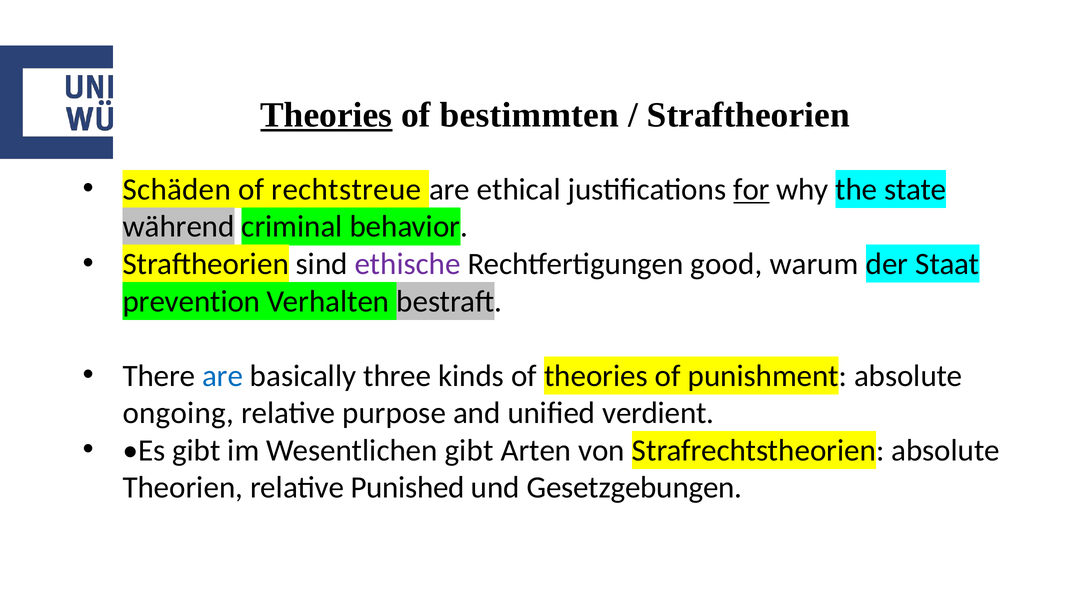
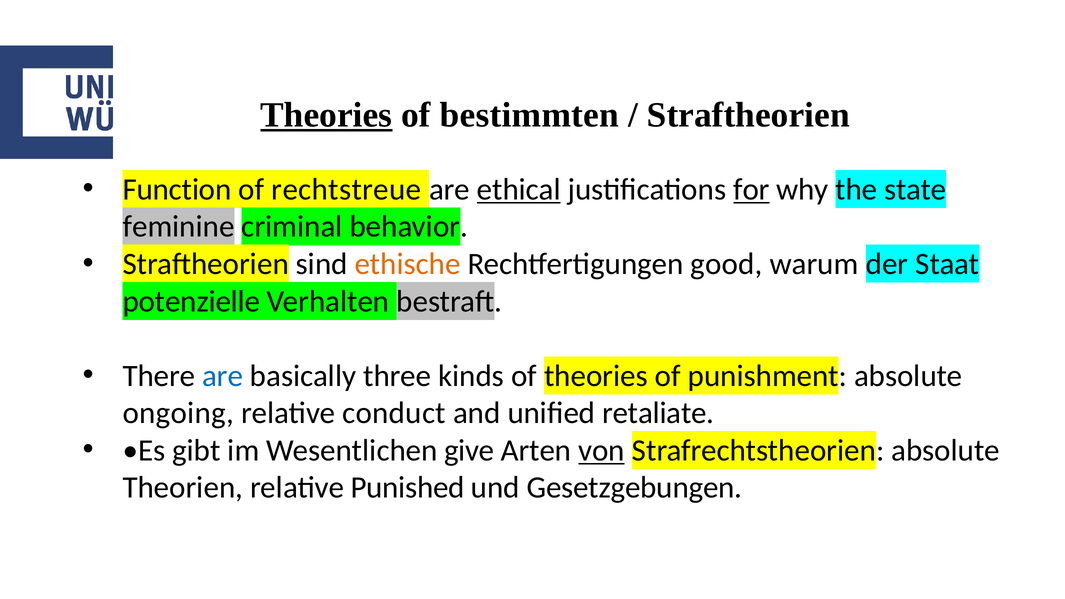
Schäden: Schäden -> Function (177, 189)
ethical underline: none -> present (519, 189)
während: während -> feminine (179, 227)
ethische colour: purple -> orange (408, 264)
prevention: prevention -> potenzielle (191, 301)
purpose: purpose -> conduct (394, 413)
verdient: verdient -> retaliate (658, 413)
Wesentlichen gibt: gibt -> give (469, 450)
von underline: none -> present (602, 450)
